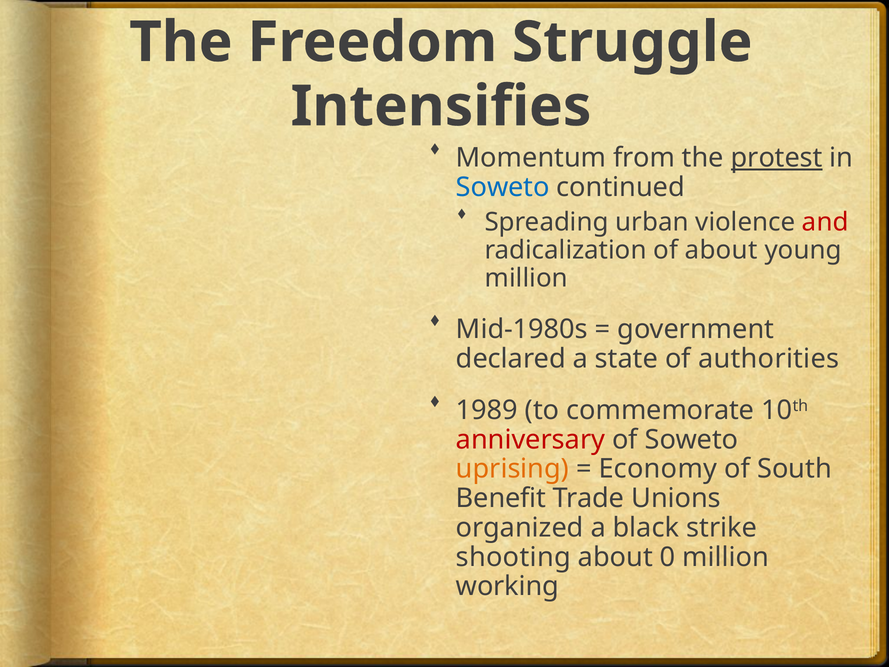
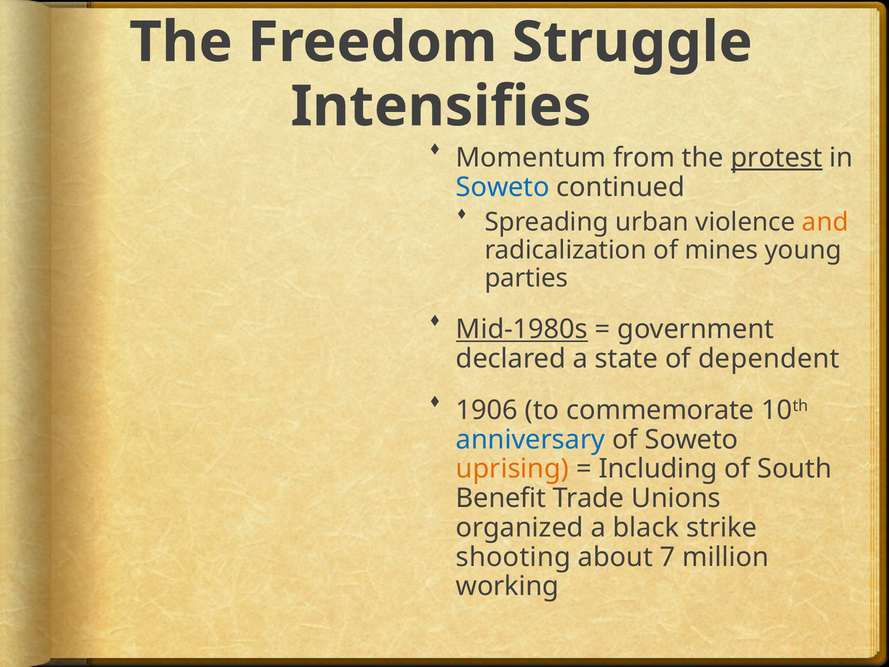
and colour: red -> orange (825, 222)
of about: about -> mines (721, 250)
million: million -> parties (526, 278)
Mid-1980s underline: none -> present (522, 329)
authorities: authorities -> dependent (769, 359)
1989: 1989 -> 1906 (487, 410)
anniversary colour: red -> blue (531, 440)
Economy: Economy -> Including (658, 469)
0: 0 -> 7 (668, 557)
